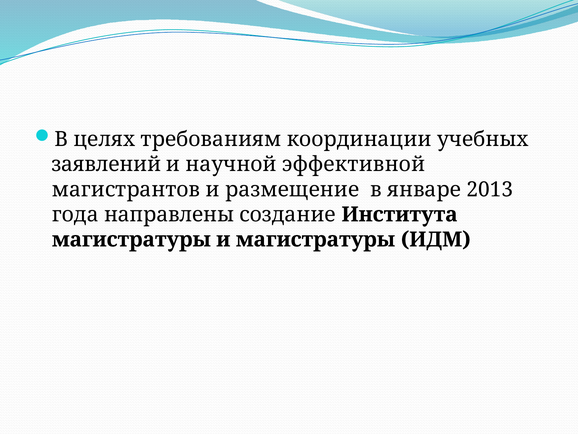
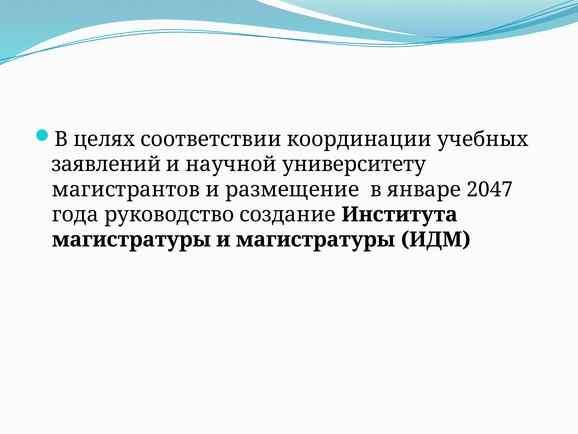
требованиям: требованиям -> соответствии (211, 139)
эффективной: эффективной -> университету (354, 164)
2013: 2013 -> 2047 (490, 189)
направлены: направлены -> руководство (169, 214)
